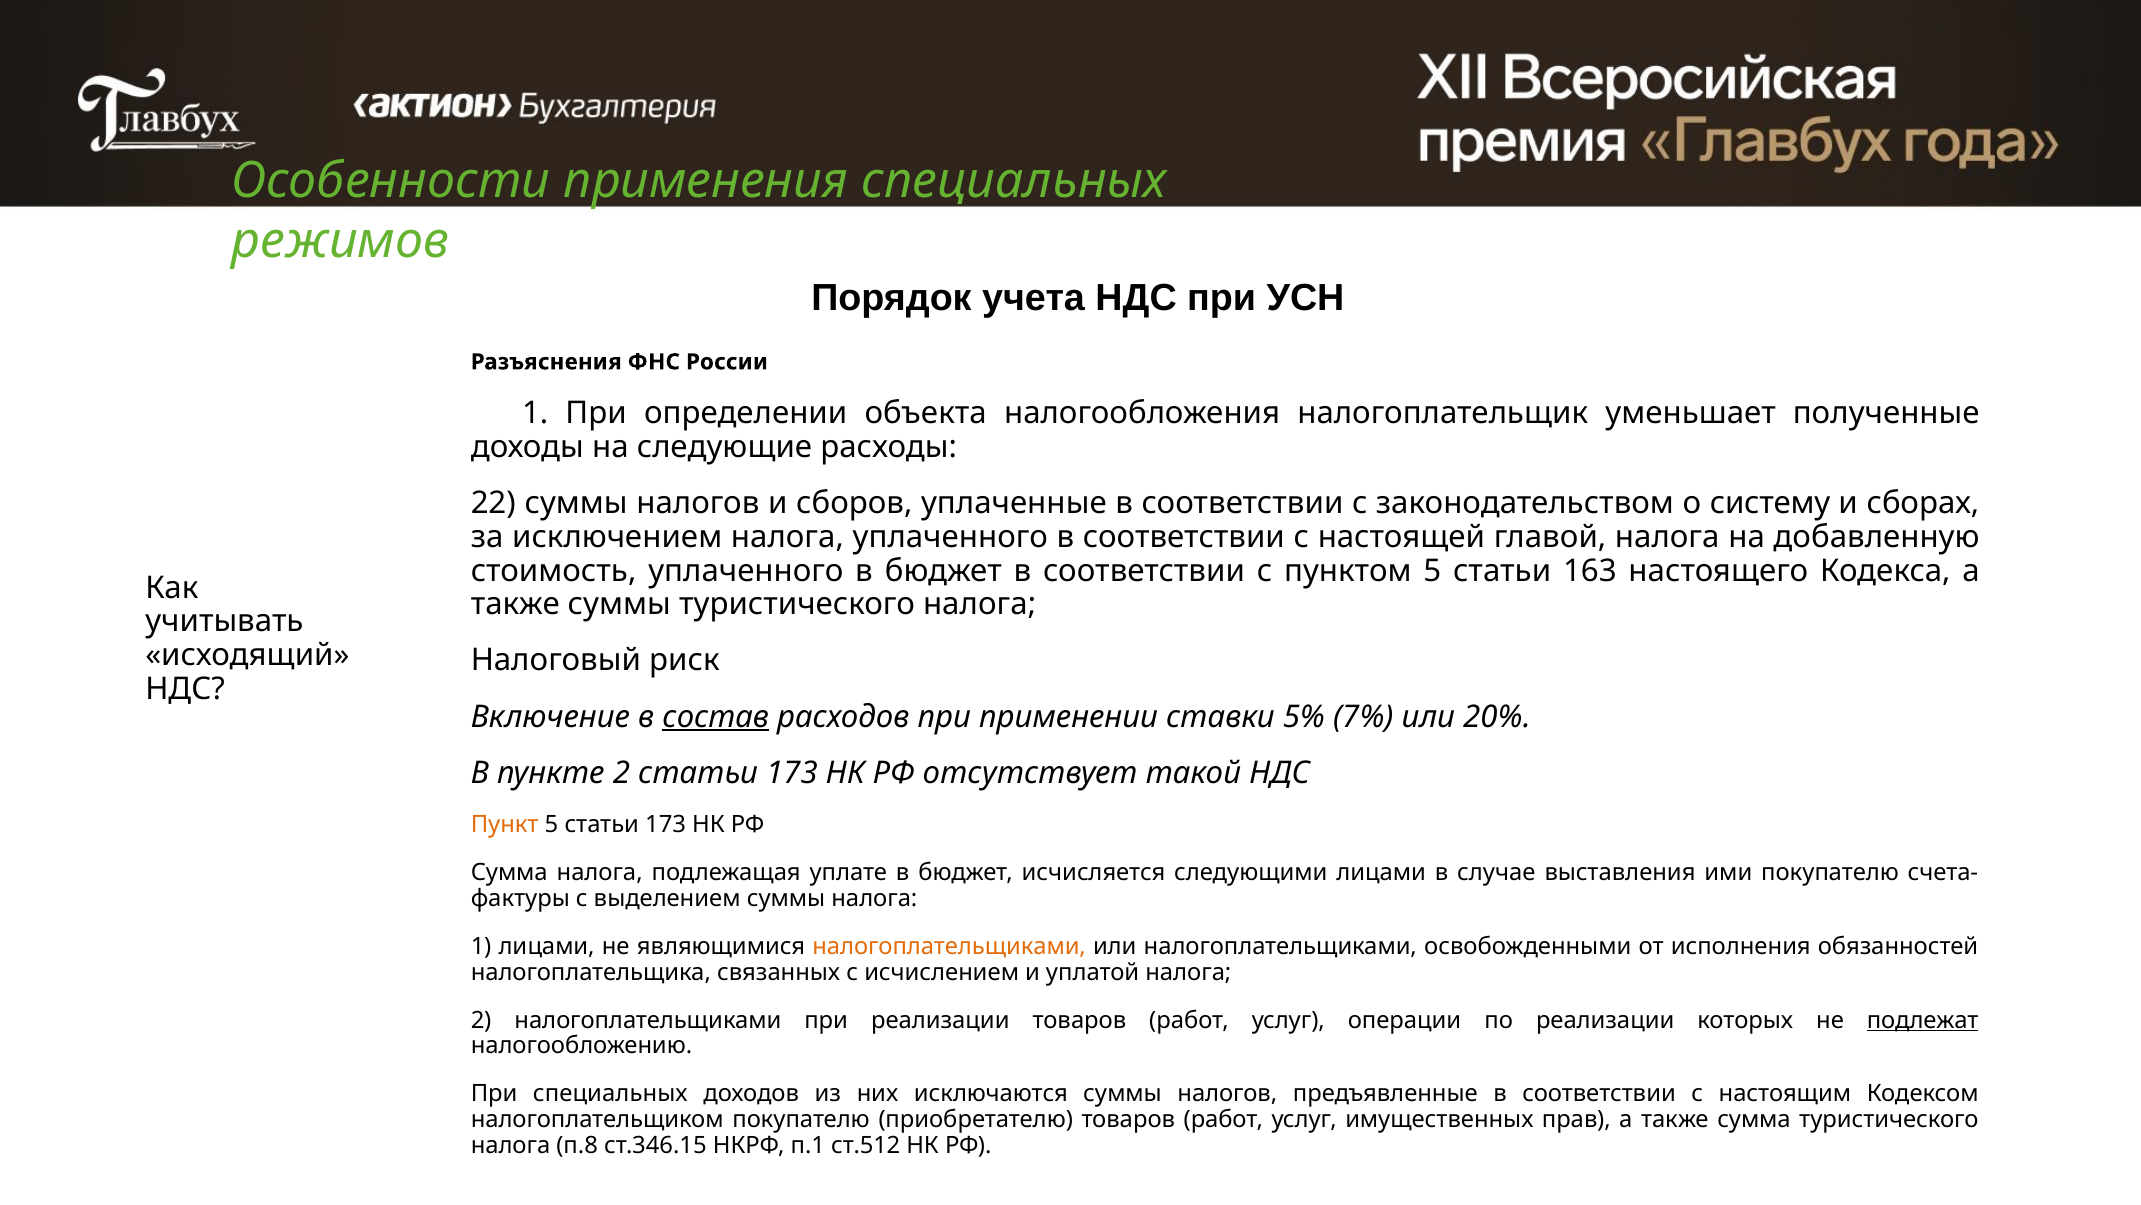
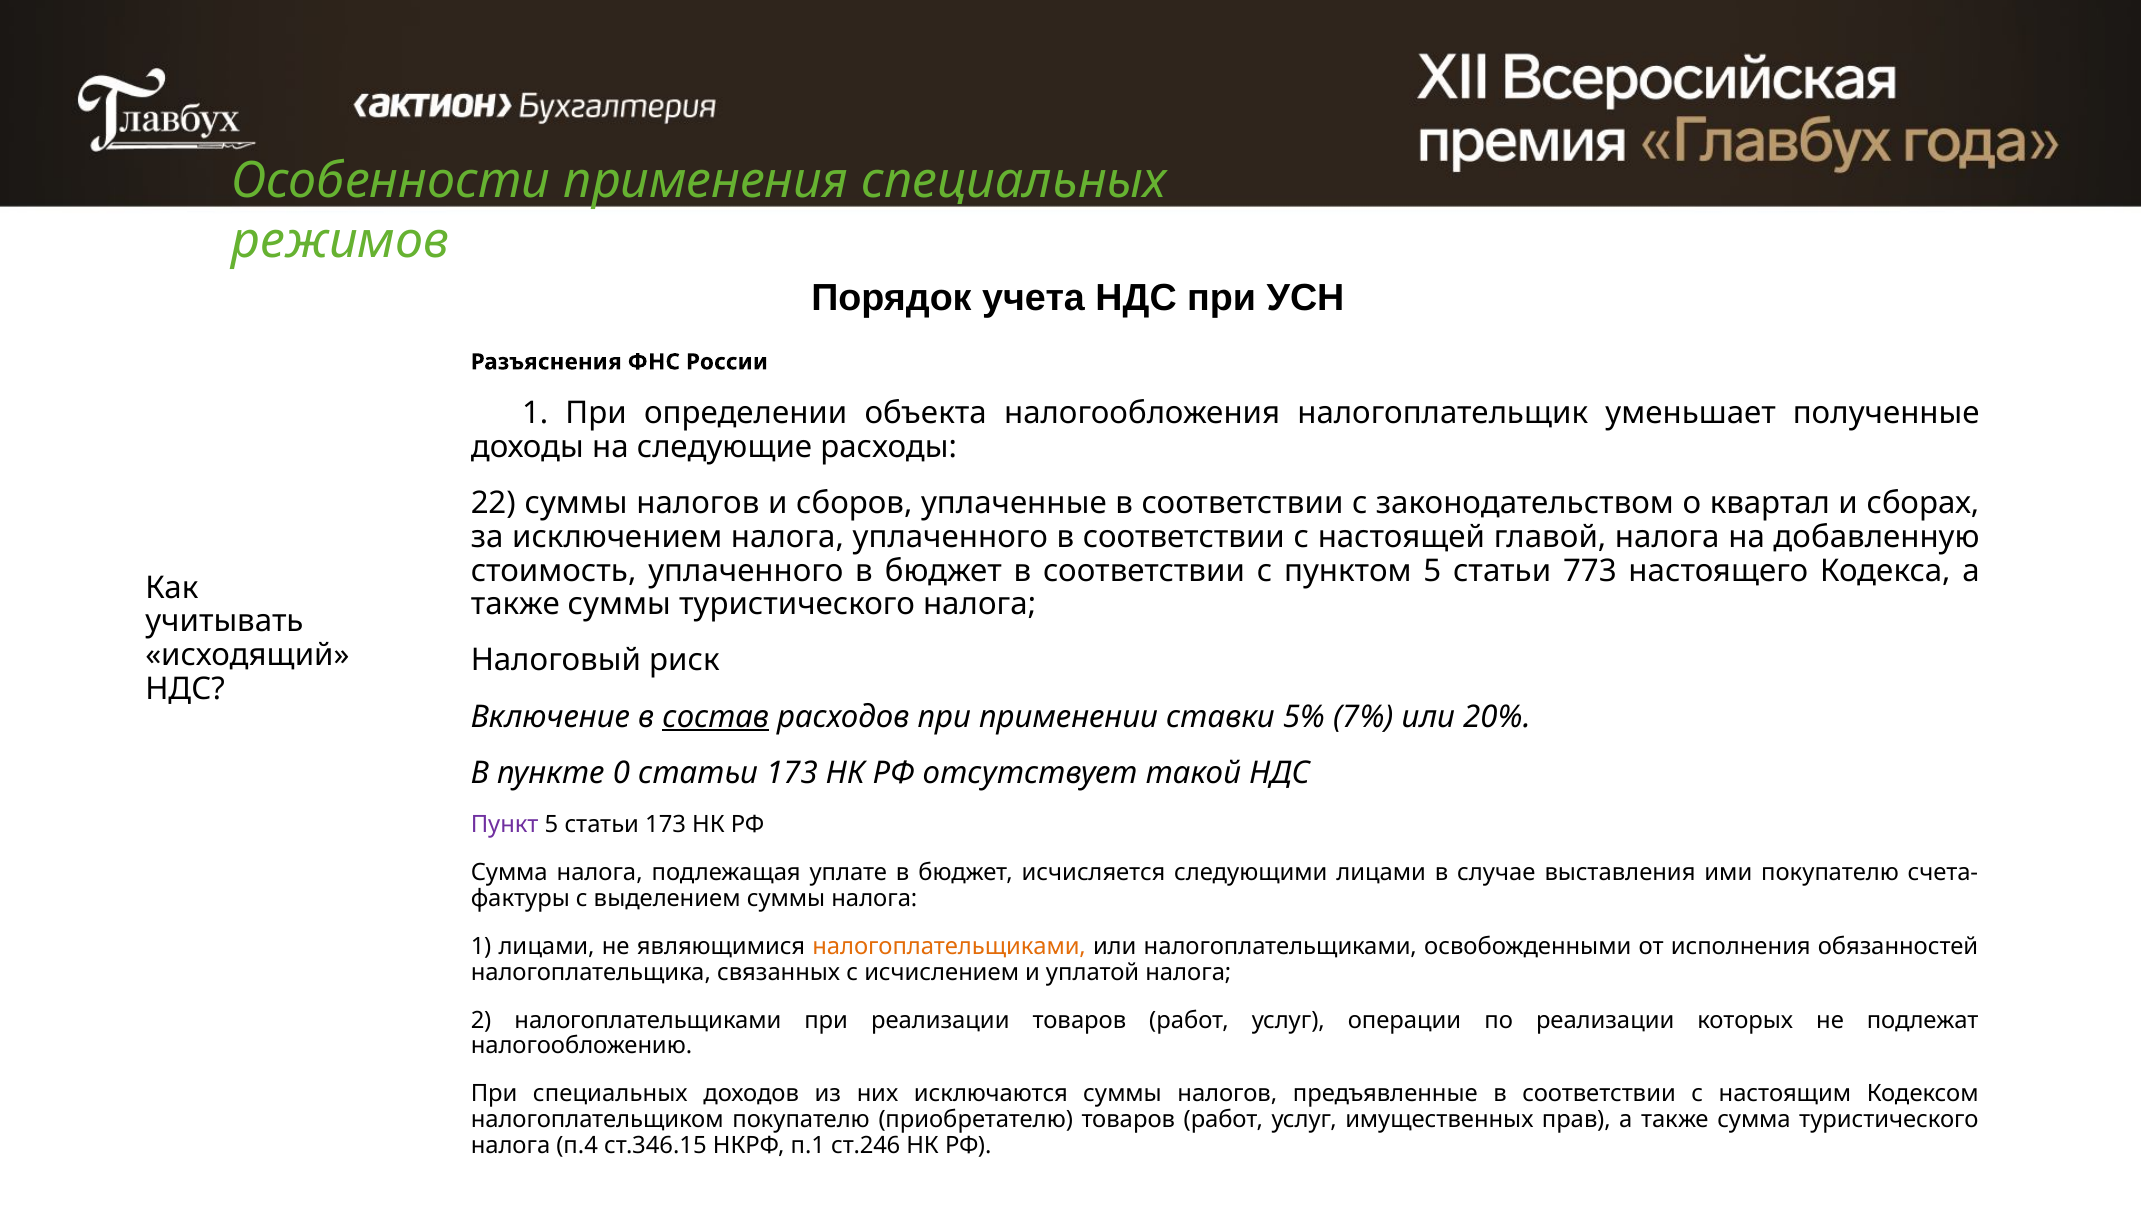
систему: систему -> квартал (1770, 503)
163: 163 -> 773 (1590, 570)
пункте 2: 2 -> 0 (621, 772)
Пункт colour: orange -> purple (505, 824)
подлежат underline: present -> none (1923, 1020)
п.8: п.8 -> п.4 (577, 1145)
ст.512: ст.512 -> ст.246 (866, 1145)
